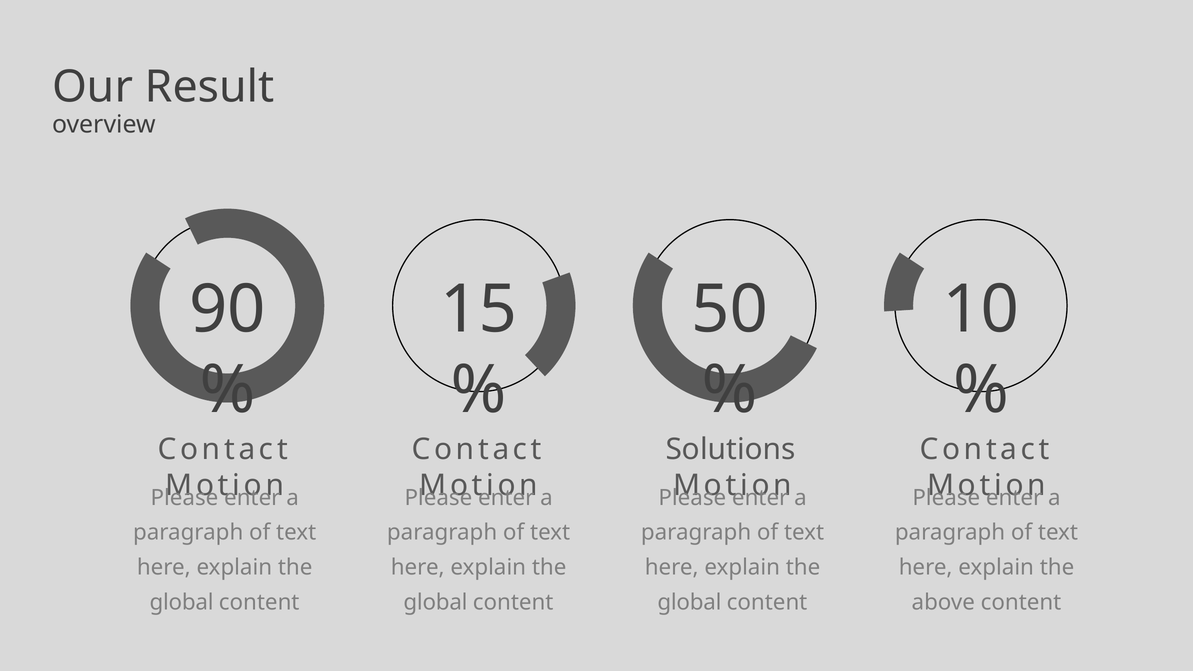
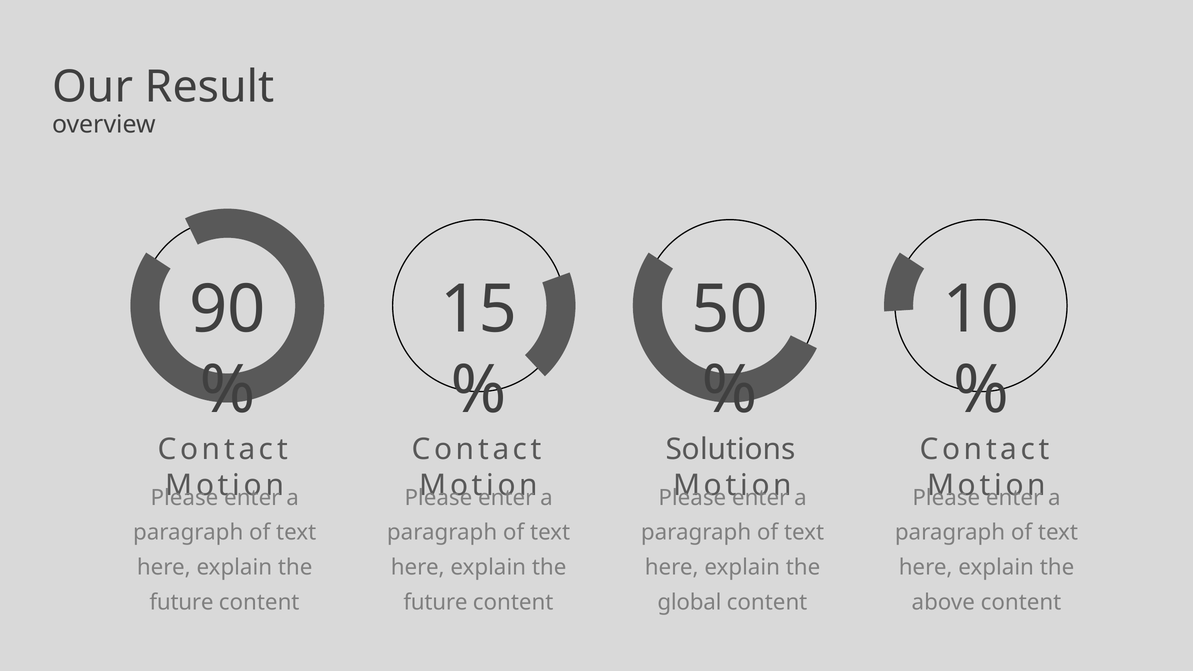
global: global -> future (182, 602)
global: global -> future (435, 602)
